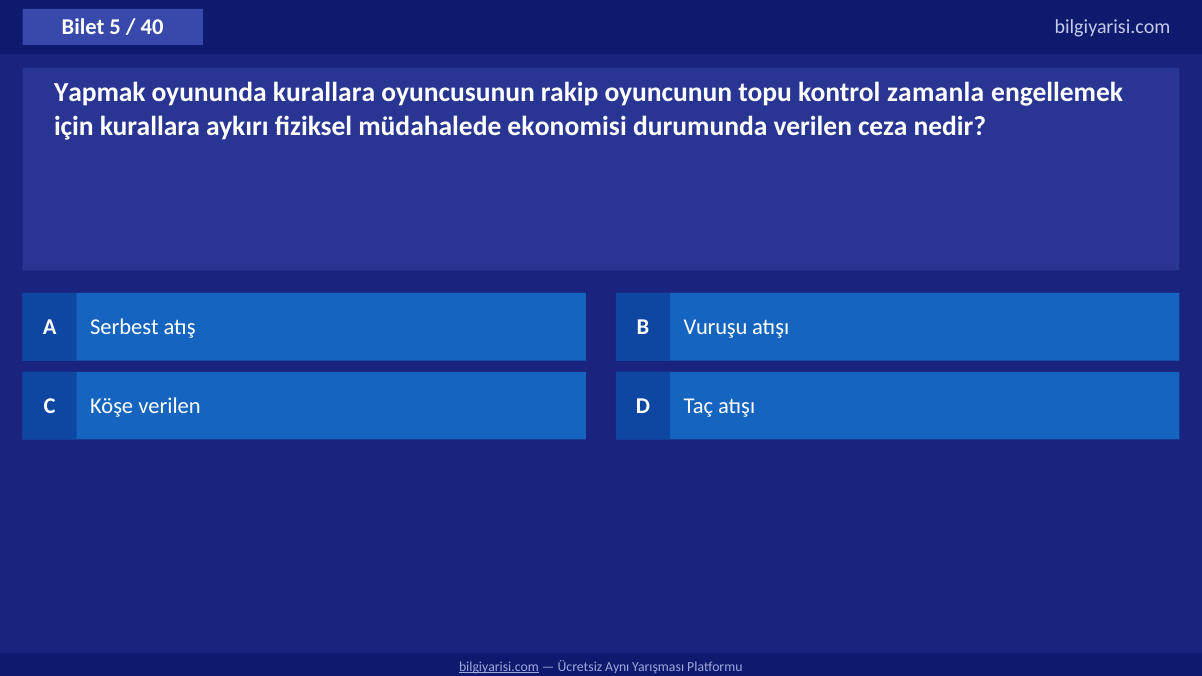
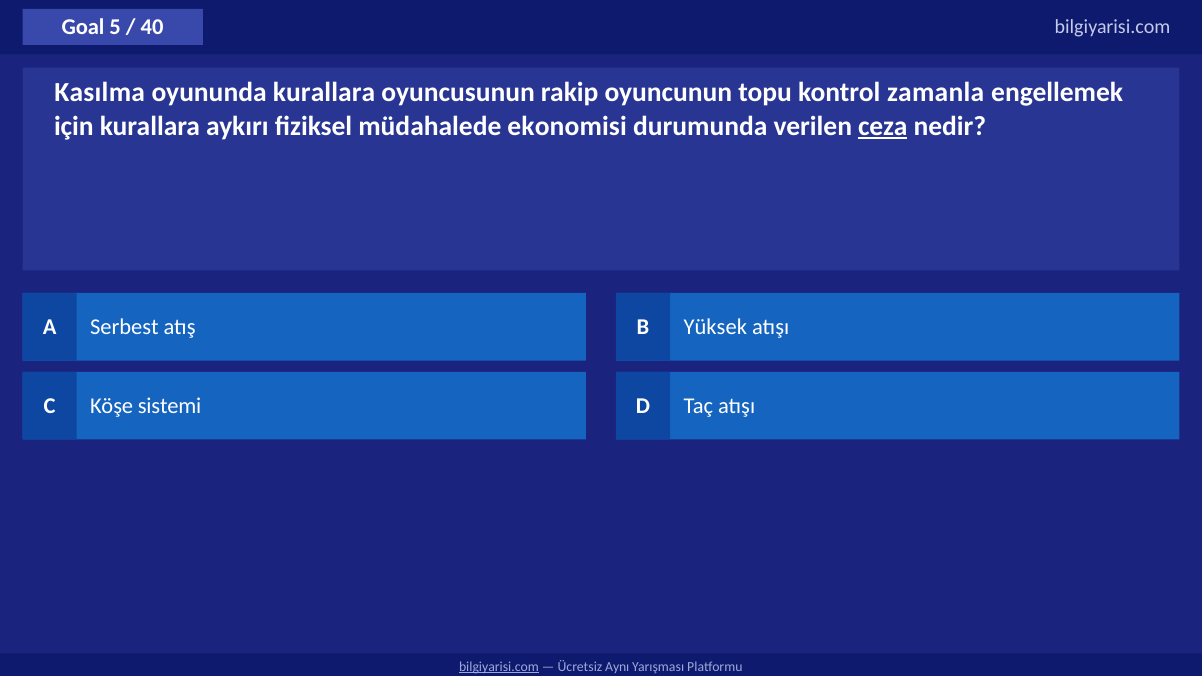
Bilet: Bilet -> Goal (83, 27)
Yapmak: Yapmak -> Kasılma (100, 93)
ceza underline: none -> present (883, 126)
Vuruşu: Vuruşu -> Yüksek (715, 327)
Köşe verilen: verilen -> sistemi (170, 406)
